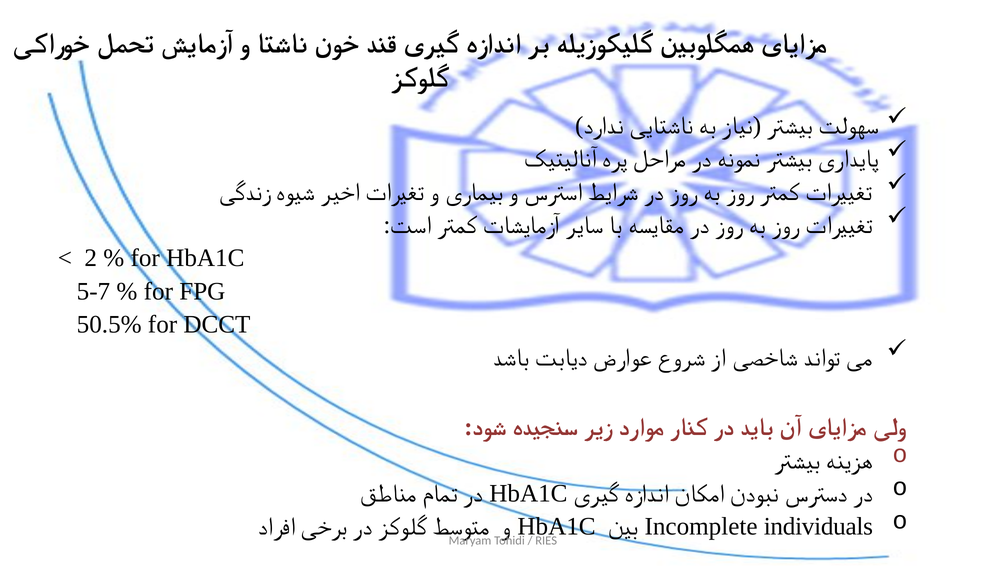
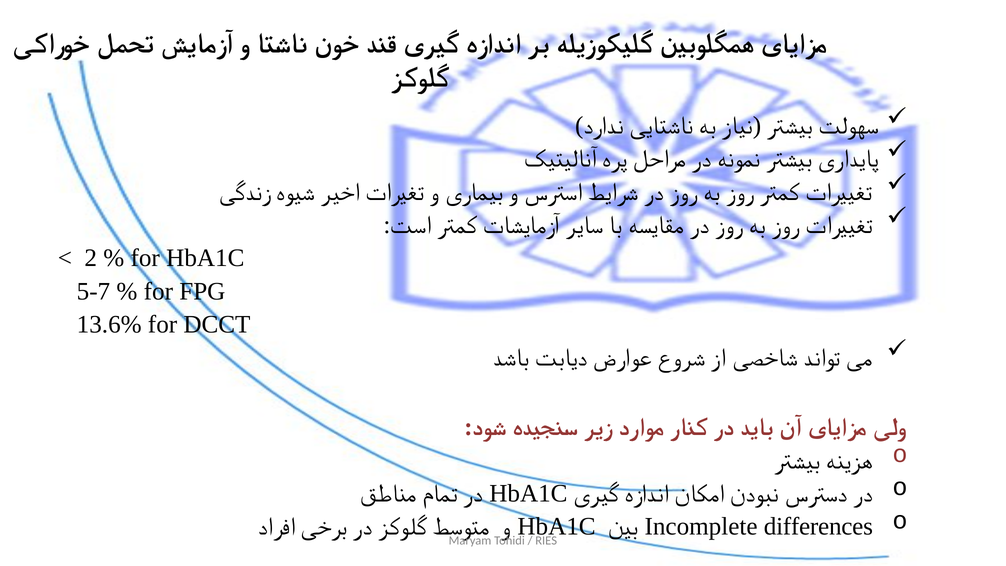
50.5%: 50.5% -> 13.6% (109, 324)
individuals: individuals -> differences (818, 526)
